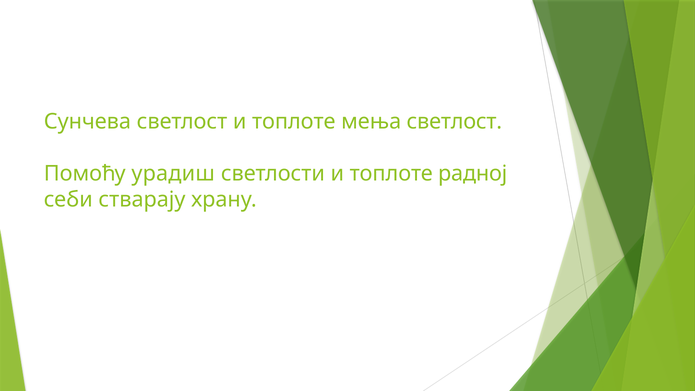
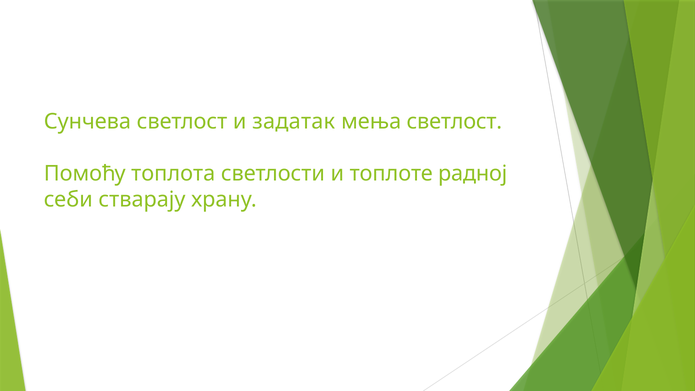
светлост и топлоте: топлоте -> задатак (294, 121)
урадиш: урадиш -> топлота (173, 174)
